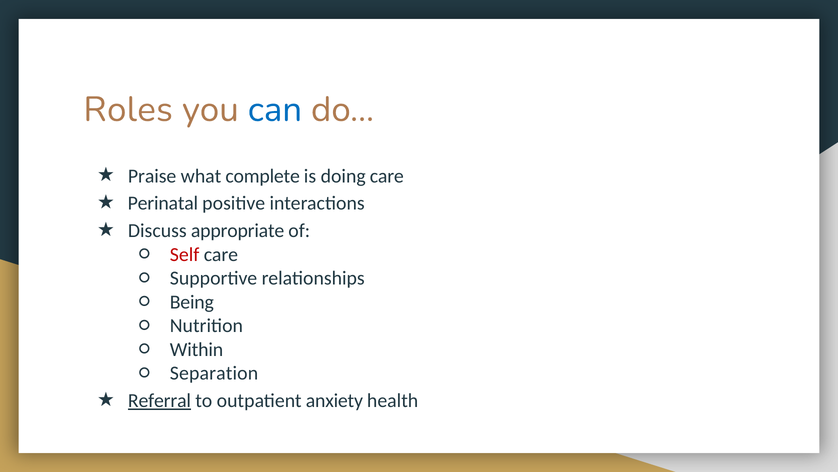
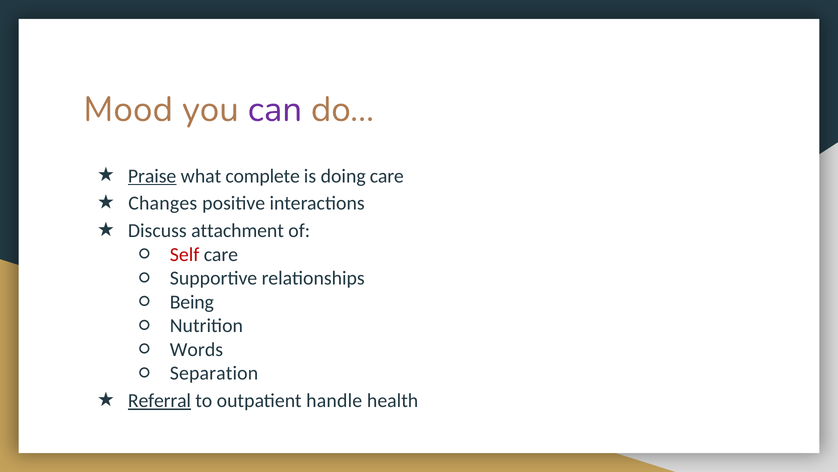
Roles: Roles -> Mood (128, 109)
can colour: blue -> purple (275, 109)
Praise underline: none -> present (152, 176)
Perinatal: Perinatal -> Changes (163, 203)
appropriate: appropriate -> attachment (238, 230)
Within: Within -> Words (196, 349)
anxiety: anxiety -> handle (334, 400)
